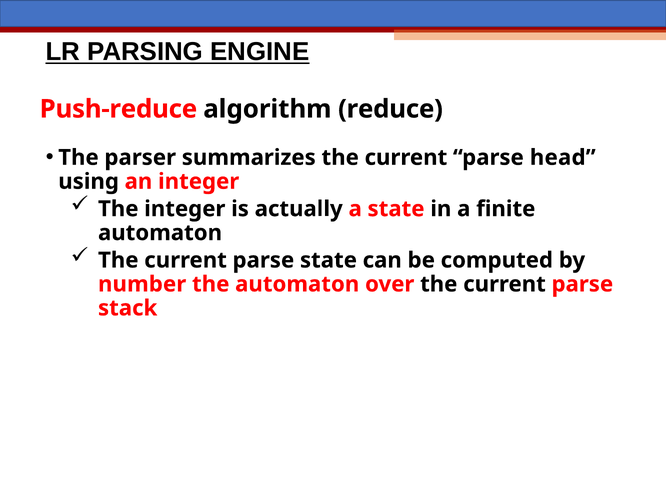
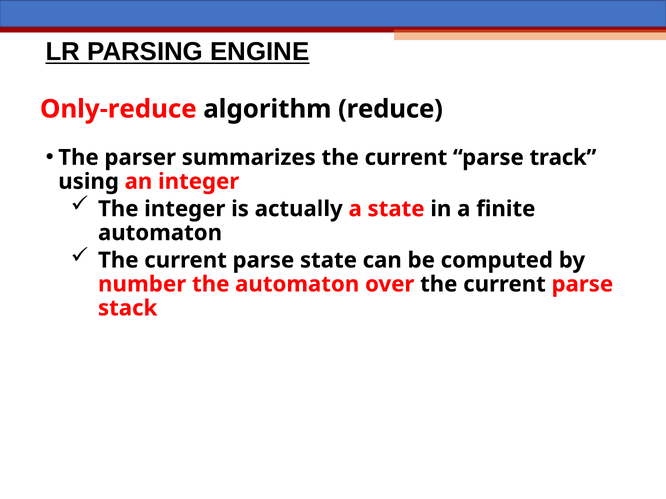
Push-reduce: Push-reduce -> Only-reduce (118, 109)
head: head -> track (563, 158)
